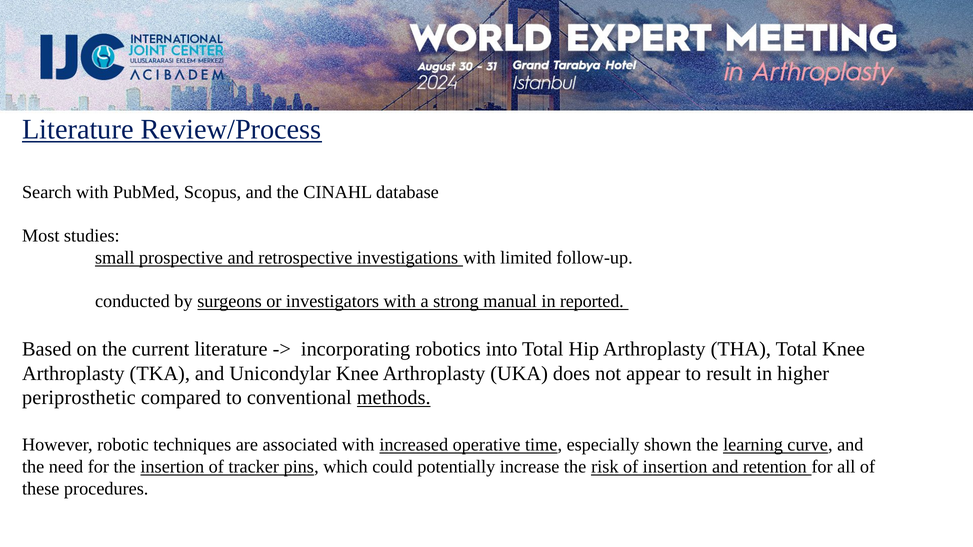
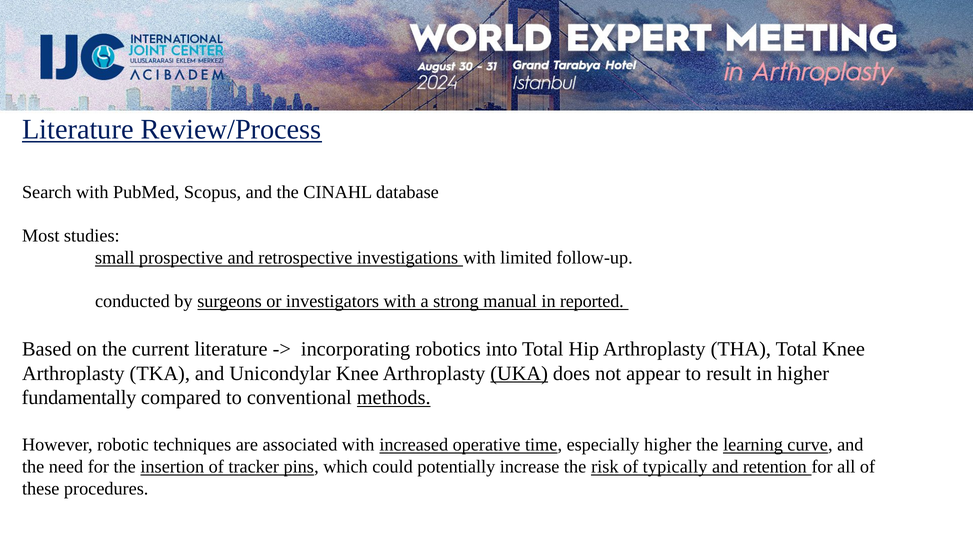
UKA underline: none -> present (519, 374)
periprosthetic: periprosthetic -> fundamentally (79, 398)
especially shown: shown -> higher (668, 445)
of insertion: insertion -> typically (675, 467)
